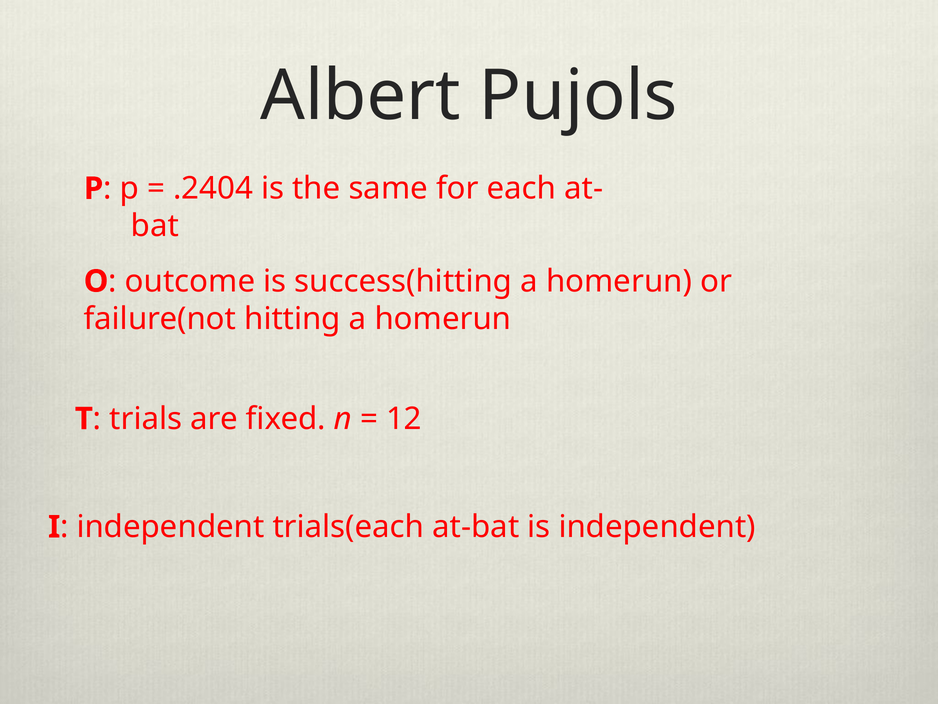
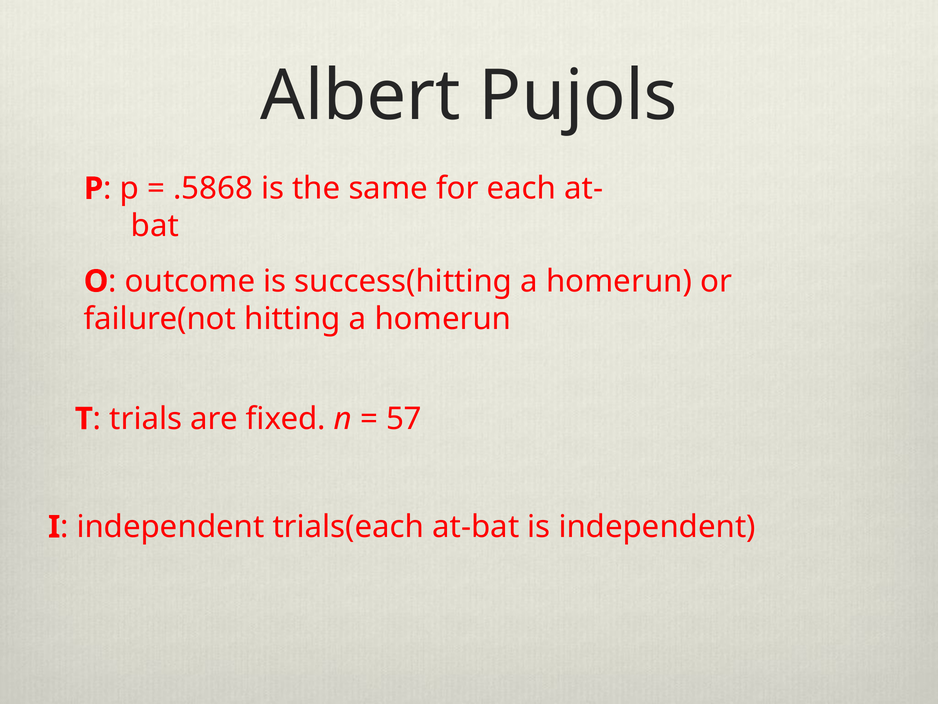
.2404: .2404 -> .5868 (213, 188)
12: 12 -> 57 (404, 419)
